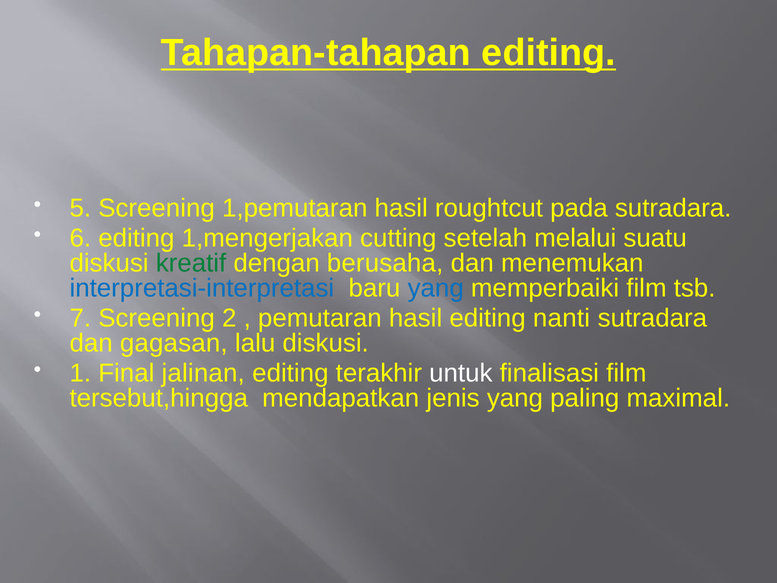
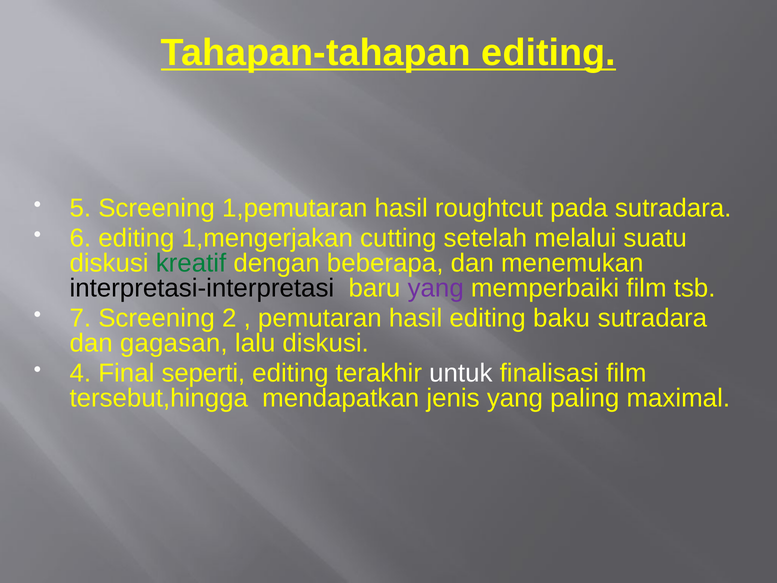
berusaha: berusaha -> beberapa (385, 263)
interpretasi-interpretasi colour: blue -> black (202, 288)
yang colour: blue -> purple (436, 288)
nanti: nanti -> baku (562, 318)
1: 1 -> 4 (80, 373)
jalinan: jalinan -> seperti (203, 373)
